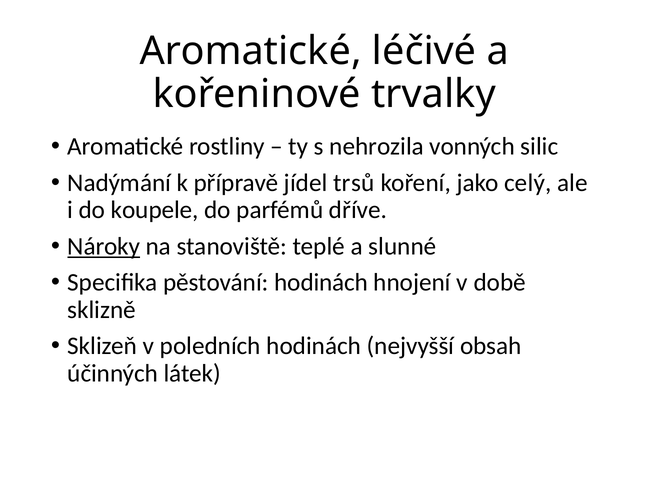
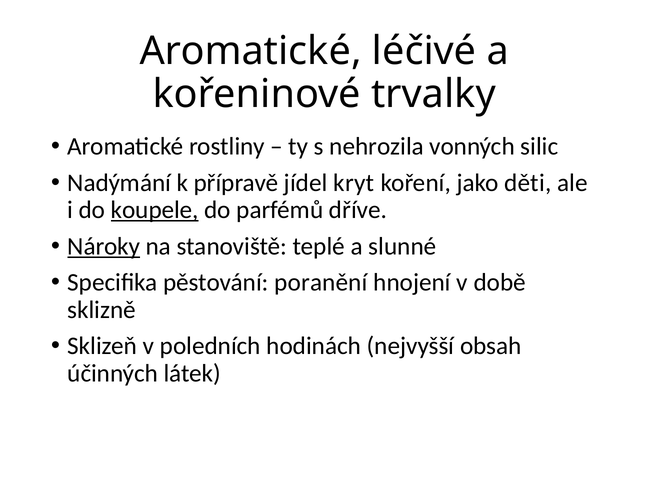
trsů: trsů -> kryt (354, 183)
celý: celý -> děti (528, 183)
koupele underline: none -> present (155, 210)
pěstování hodinách: hodinách -> poranění (321, 282)
